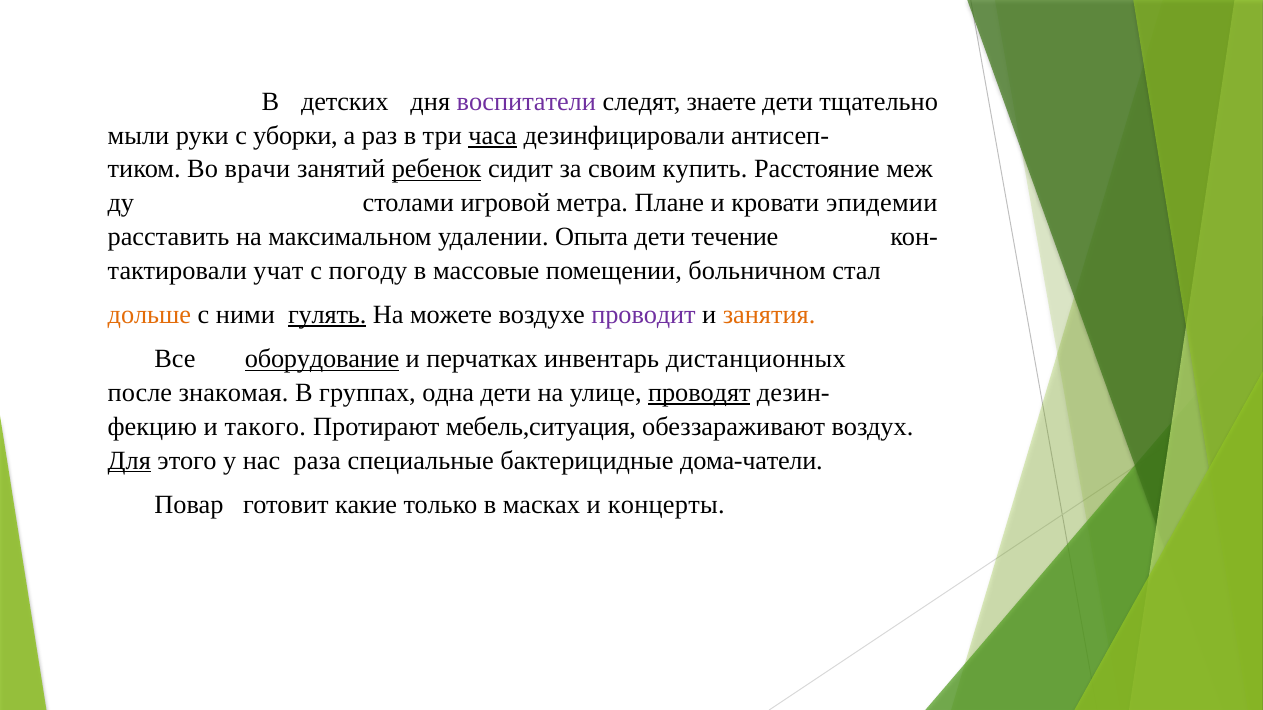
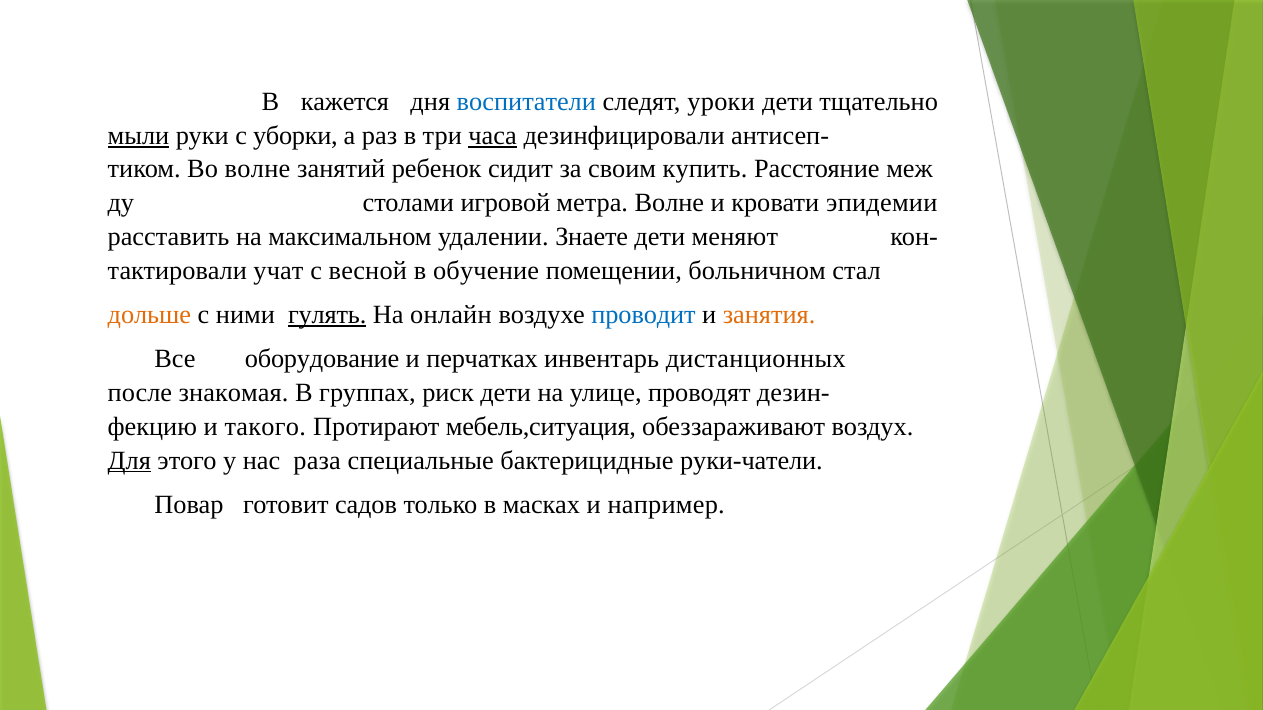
детских: детских -> кажется (345, 102)
воспитатели colour: purple -> blue (526, 102)
знаете: знаете -> уроки (721, 102)
мыли underline: none -> present (138, 135)
Во врачи: врачи -> волне (258, 169)
ребенок underline: present -> none (437, 169)
метра Плане: Плане -> Волне (669, 203)
Опыта: Опыта -> Знаете (592, 237)
течение: течение -> меняют (735, 237)
погоду: погоду -> весной (368, 271)
массовые: массовые -> обучение (486, 271)
можете: можете -> онлайн (451, 315)
проводит colour: purple -> blue (644, 315)
оборудование underline: present -> none (322, 359)
одна: одна -> риск (448, 393)
проводят underline: present -> none (699, 393)
дома-чатели: дома-чатели -> руки-чатели (751, 461)
какие: какие -> садов (366, 505)
концерты: концерты -> например (666, 505)
